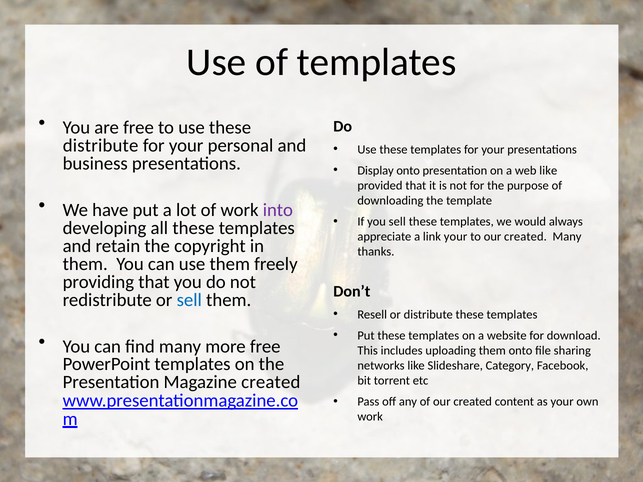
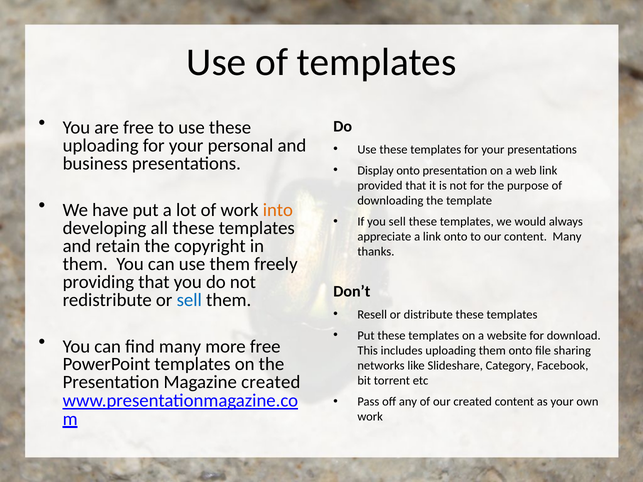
distribute: distribute -> uploading (101, 146)
web like: like -> link (548, 171)
into colour: purple -> orange (278, 210)
link your: your -> onto (456, 237)
to our created: created -> content (526, 237)
